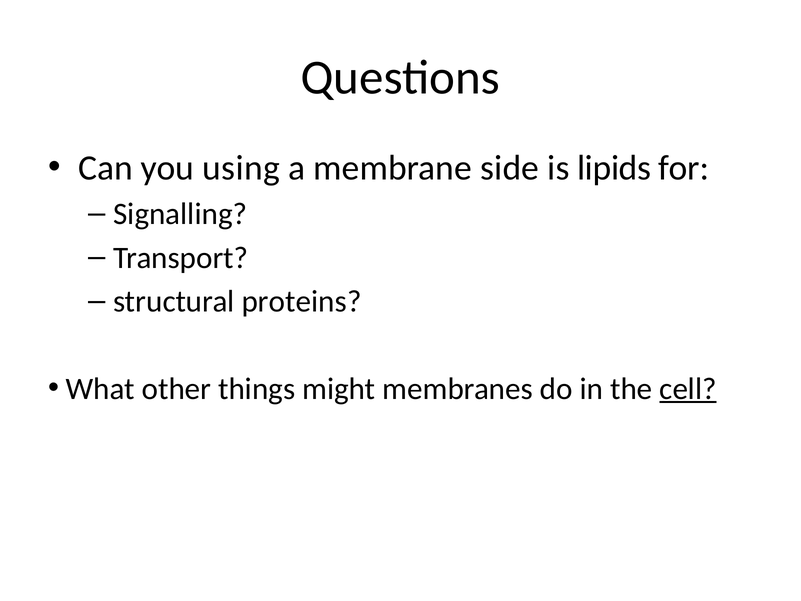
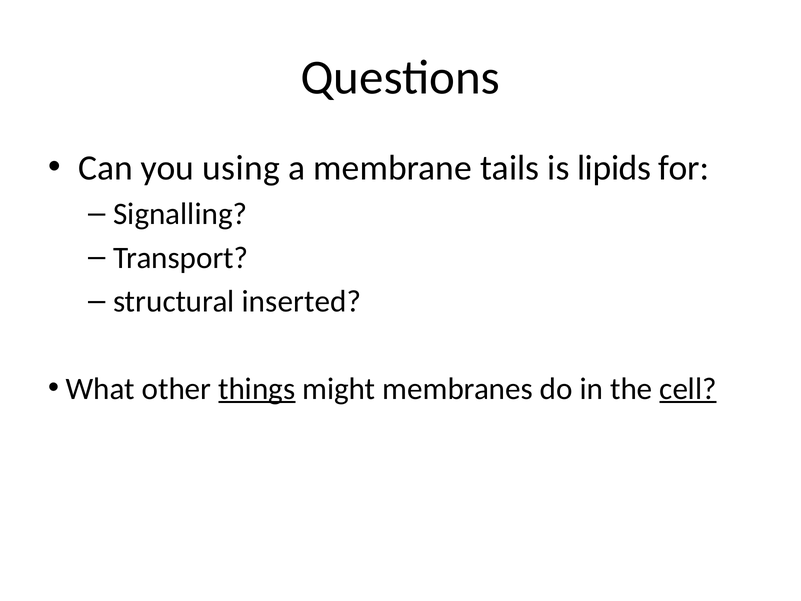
side: side -> tails (510, 168)
proteins: proteins -> inserted (301, 301)
things underline: none -> present (257, 389)
